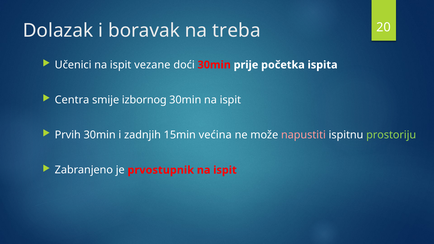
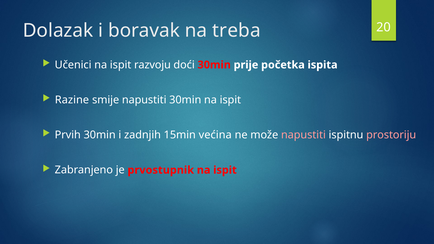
vezane: vezane -> razvoju (152, 65)
Centra: Centra -> Razine (72, 100)
smije izbornog: izbornog -> napustiti (144, 100)
prostoriju colour: light green -> pink (391, 135)
